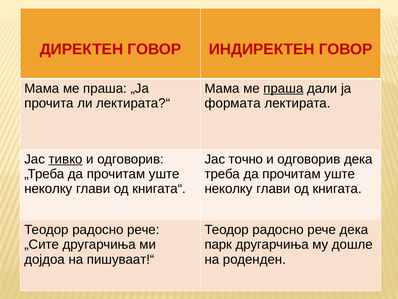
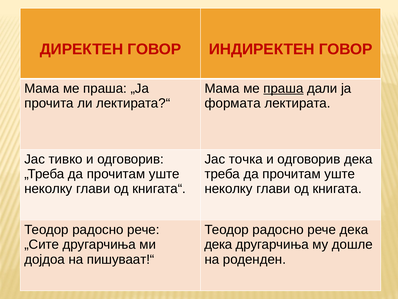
тивко underline: present -> none (66, 159)
точно: точно -> точка (246, 159)
парк: парк -> дека (218, 244)
